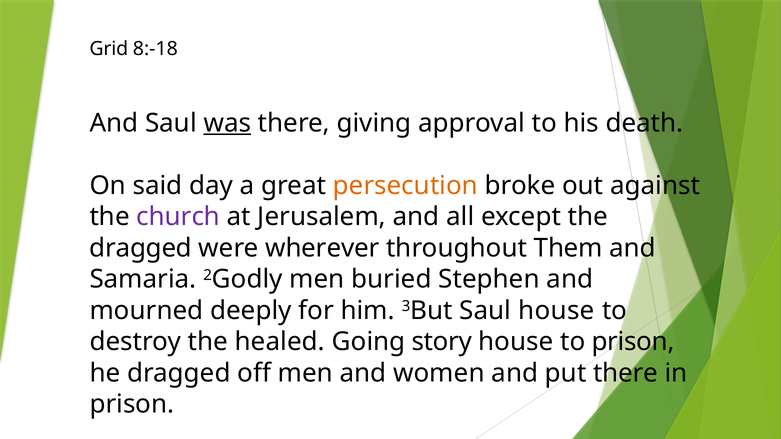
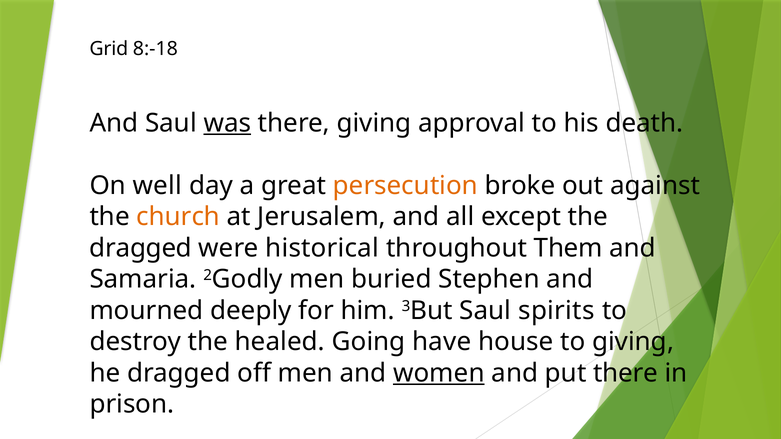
said: said -> well (157, 186)
church colour: purple -> orange (178, 217)
wherever: wherever -> historical (322, 248)
Saul house: house -> spirits (556, 311)
story: story -> have (442, 342)
to prison: prison -> giving (633, 342)
women underline: none -> present (439, 373)
